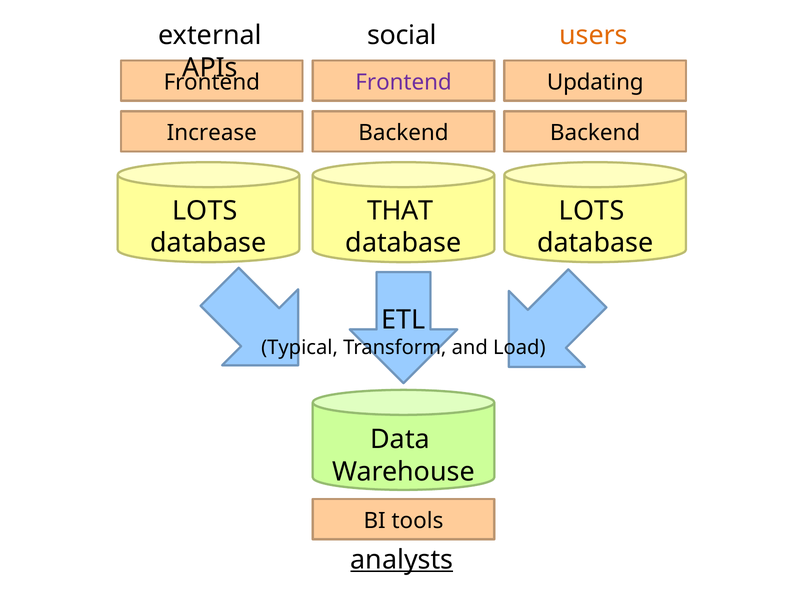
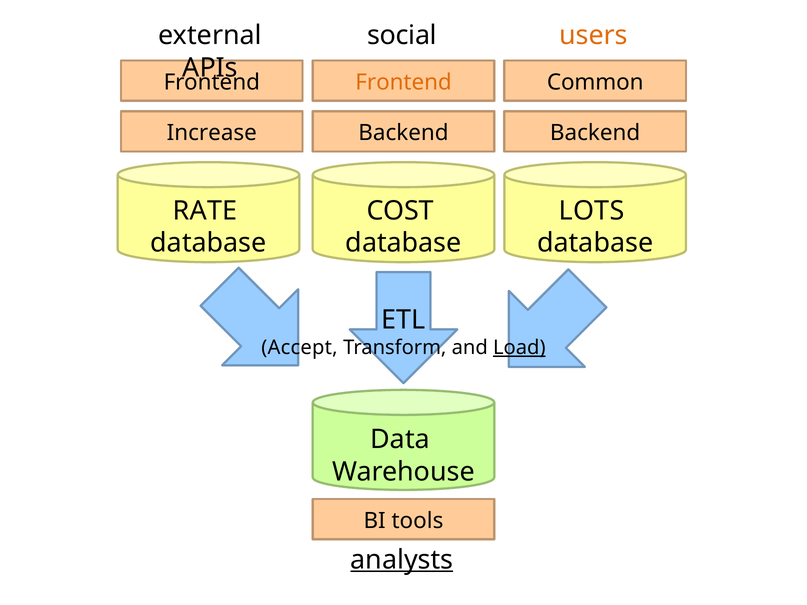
Frontend colour: purple -> orange (404, 82)
Updating: Updating -> Common (595, 82)
LOTS: LOTS -> RATE (205, 211)
THAT: THAT -> COST (400, 211)
Typical: Typical -> Accept (299, 348)
Load underline: none -> present (519, 348)
